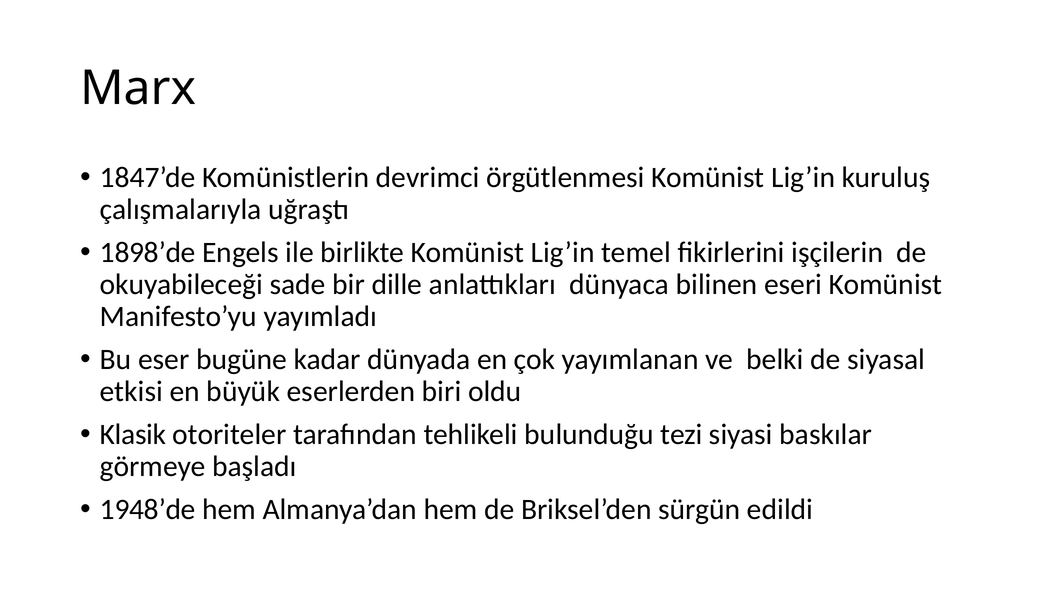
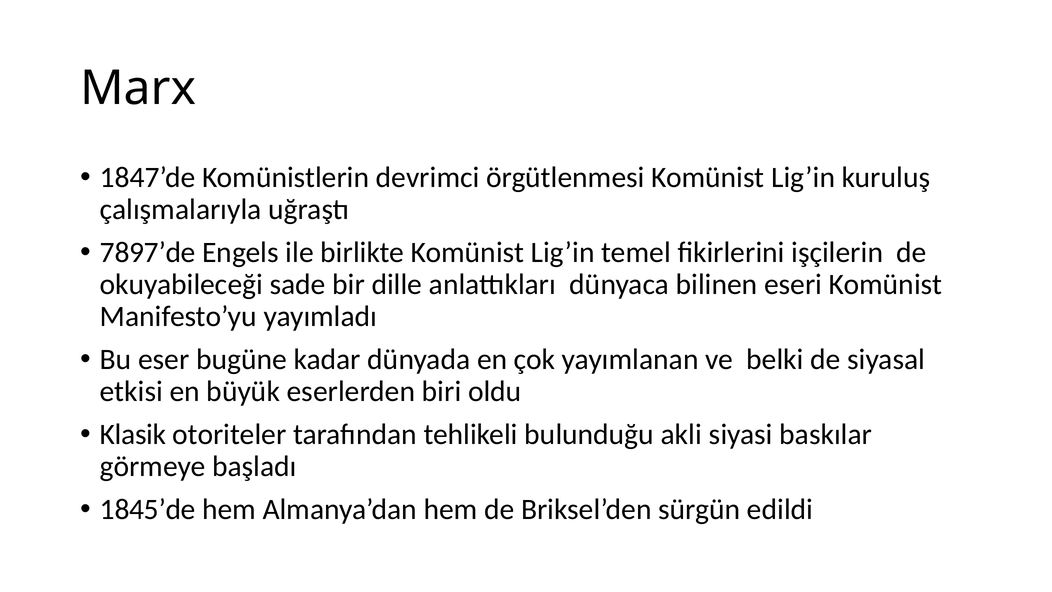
1898’de: 1898’de -> 7897’de (148, 252)
tezi: tezi -> akli (681, 434)
1948’de: 1948’de -> 1845’de (148, 509)
